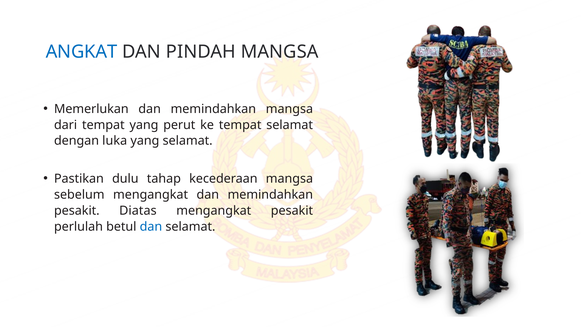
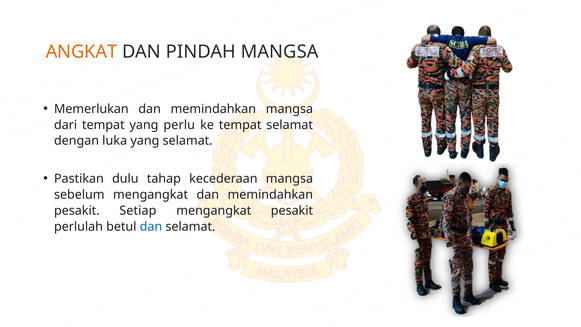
ANGKAT colour: blue -> orange (82, 52)
perut: perut -> perlu (179, 125)
Diatas: Diatas -> Setiap (138, 211)
